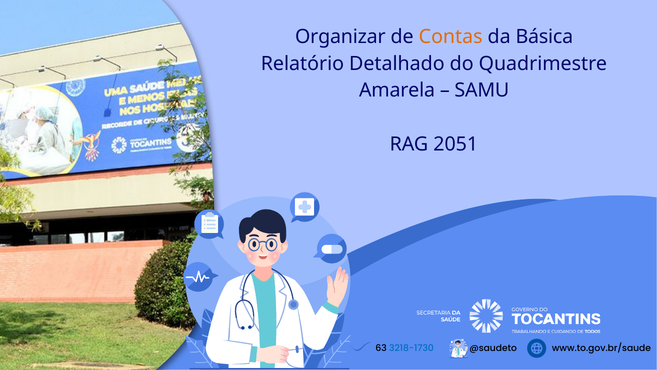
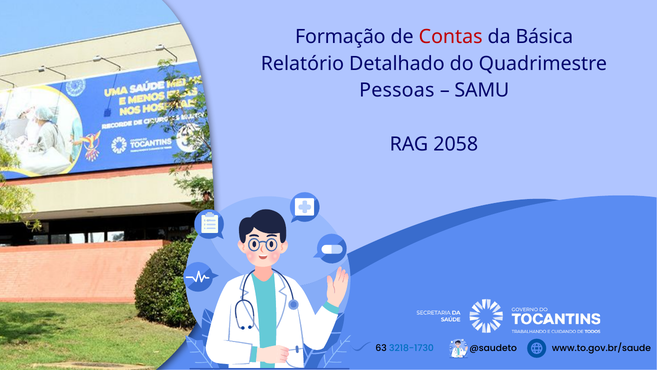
Organizar: Organizar -> Formação (340, 37)
Contas colour: orange -> red (451, 37)
Amarela: Amarela -> Pessoas (397, 90)
2051: 2051 -> 2058 (456, 144)
